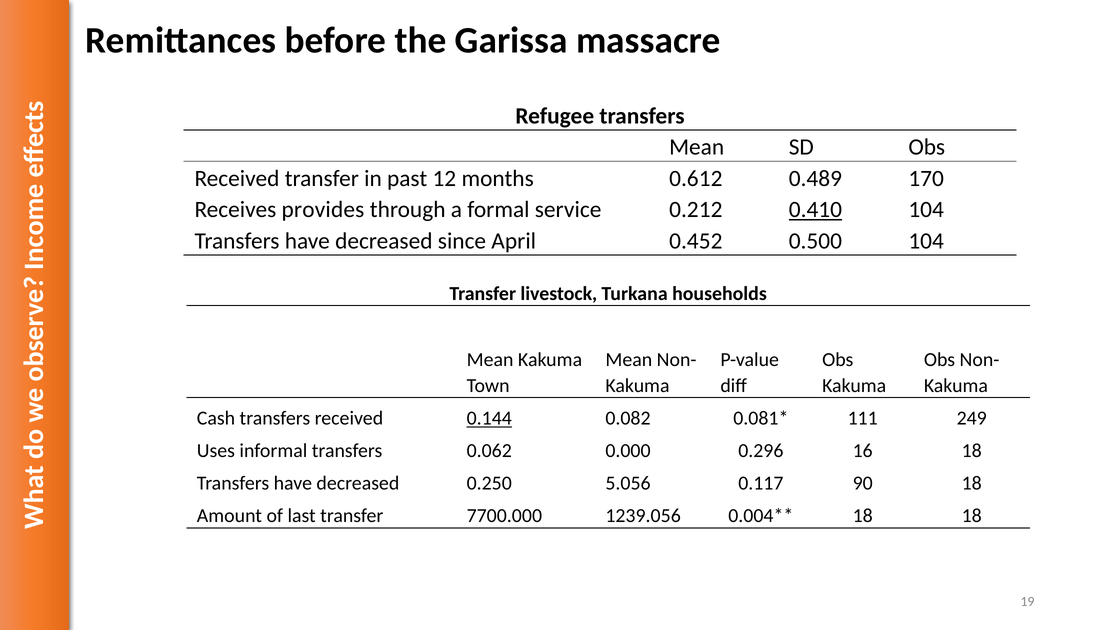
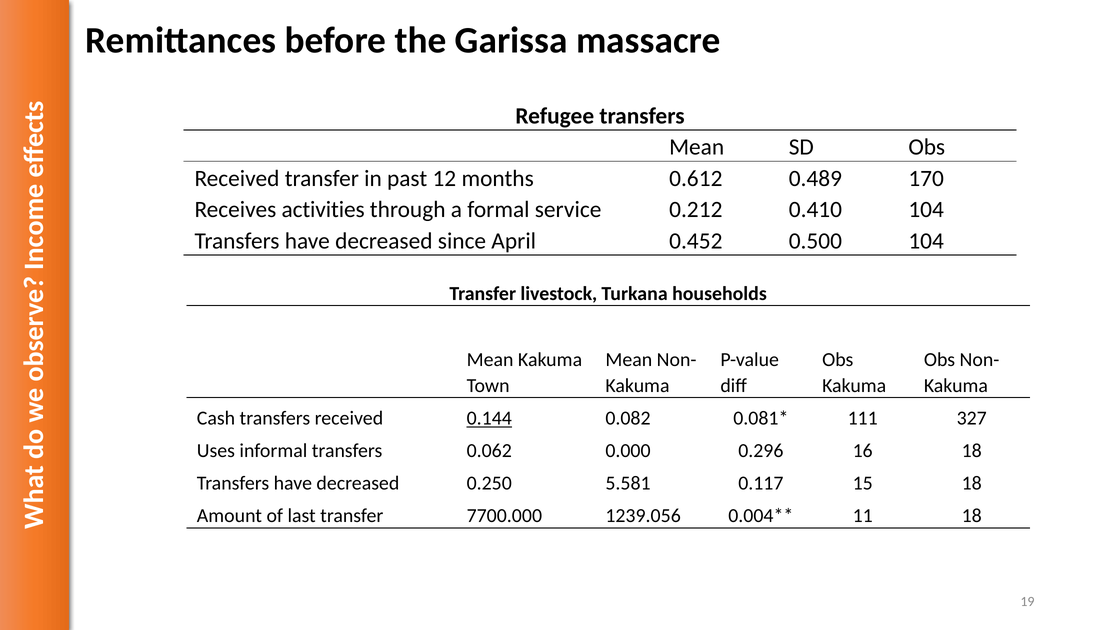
provides: provides -> activities (323, 210)
0.410 underline: present -> none (815, 210)
249: 249 -> 327 (972, 418)
5.056: 5.056 -> 5.581 (628, 483)
90: 90 -> 15 (863, 483)
18: 18 -> 11 (863, 516)
